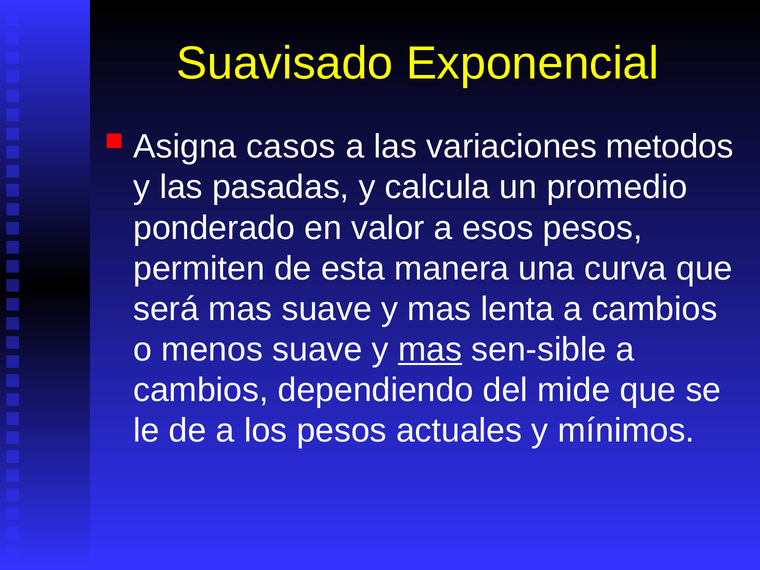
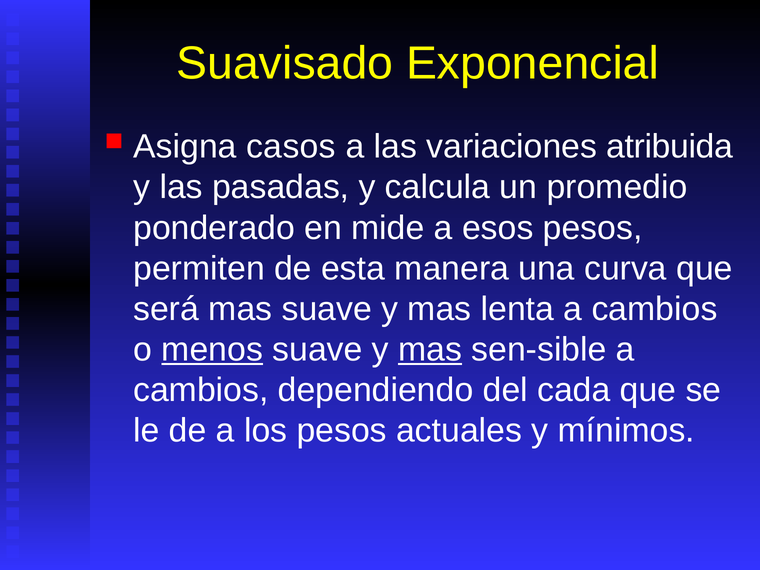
metodos: metodos -> atribuida (670, 147)
valor: valor -> mide (388, 228)
menos underline: none -> present (212, 349)
mide: mide -> cada (574, 390)
